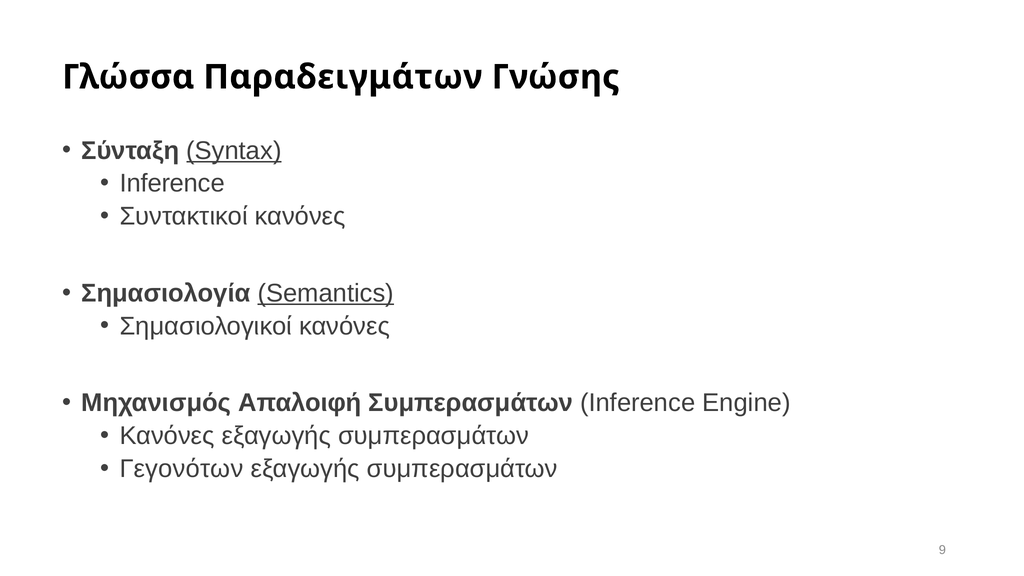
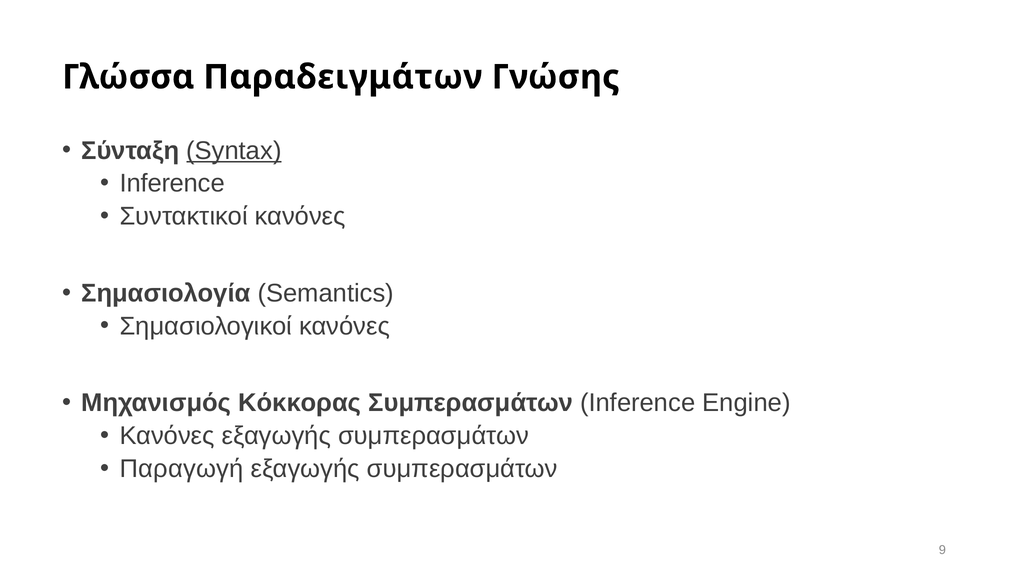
Semantics underline: present -> none (326, 293)
Απαλοιφή: Απαλοιφή -> Κόκκορας (300, 403)
Γεγονότων: Γεγονότων -> Παραγωγή (182, 469)
